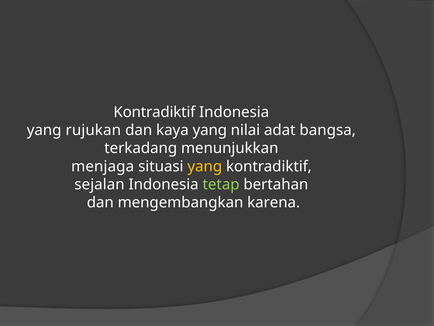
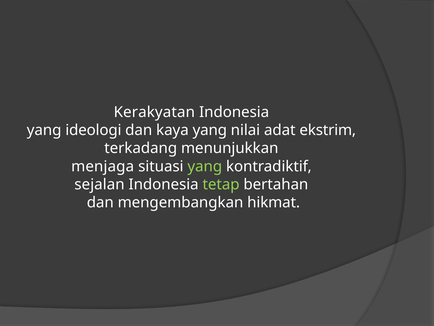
Kontradiktif: Kontradiktif -> Kerakyatan (154, 112)
rujukan: rujukan -> ideologi (93, 130)
bangsa: bangsa -> ekstrim (328, 130)
yang colour: yellow -> light green (205, 166)
karena: karena -> hikmat (274, 202)
